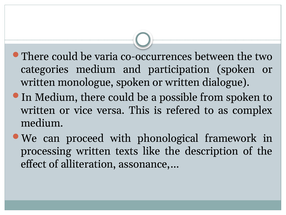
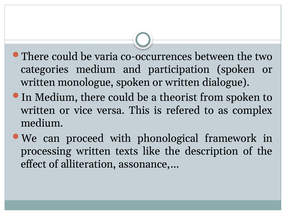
possible: possible -> theorist (178, 97)
